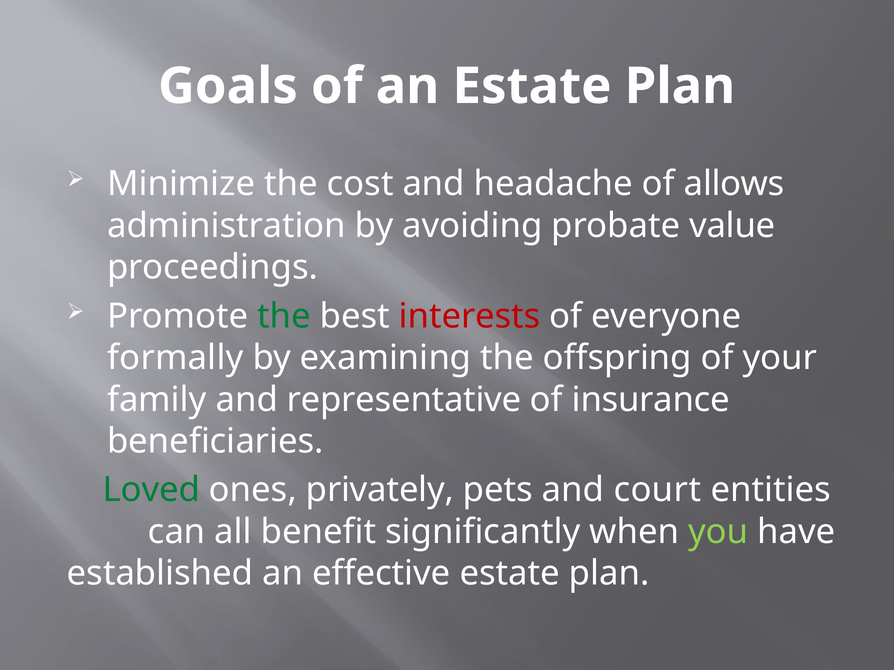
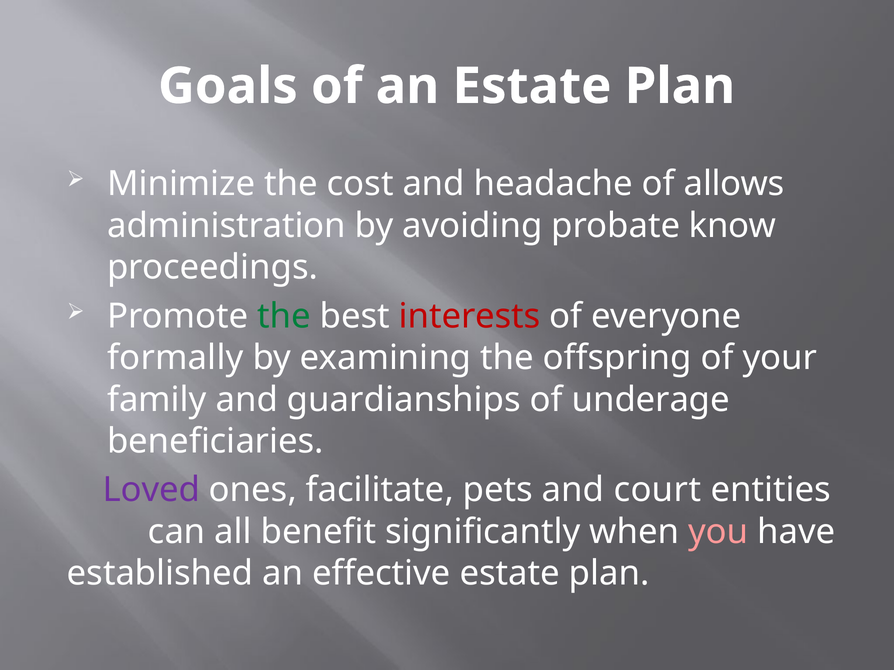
value: value -> know (732, 226)
representative: representative -> guardianships (404, 400)
insurance: insurance -> underage (651, 400)
Loved colour: green -> purple (152, 490)
privately: privately -> facilitate (380, 490)
you colour: light green -> pink (718, 532)
